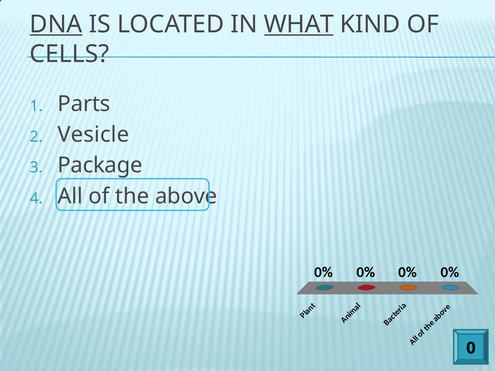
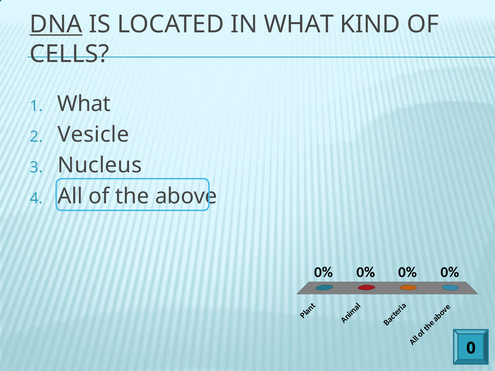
WHAT underline: present -> none (299, 24)
Parts: Parts -> What (84, 104)
Package: Package -> Nucleus (100, 166)
